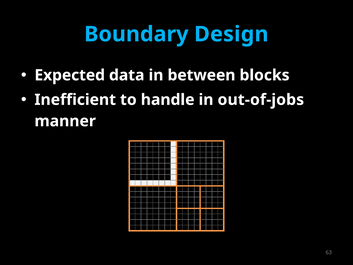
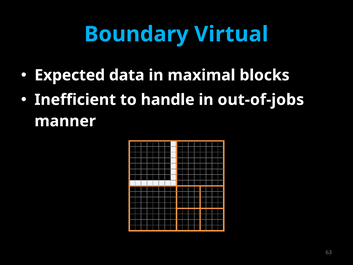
Design: Design -> Virtual (231, 34)
between: between -> maximal (201, 75)
